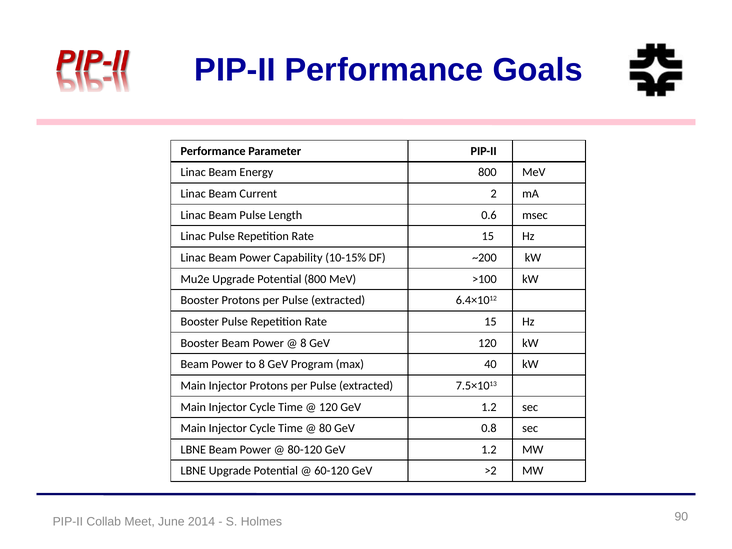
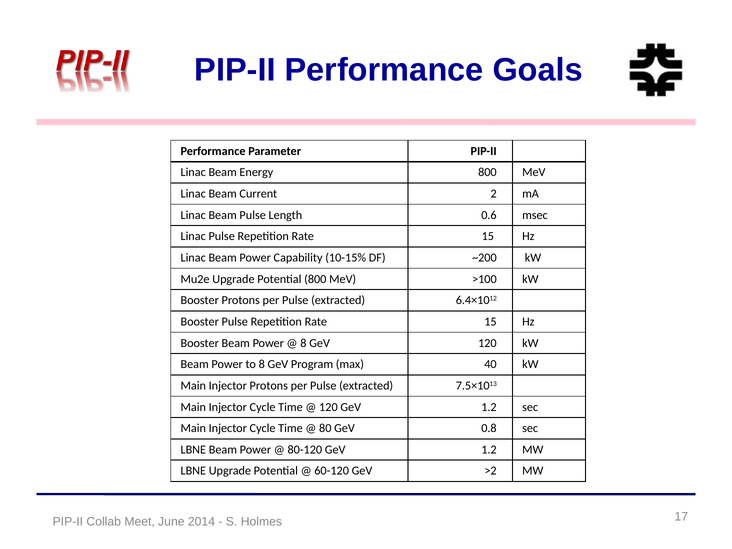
90: 90 -> 17 (681, 517)
